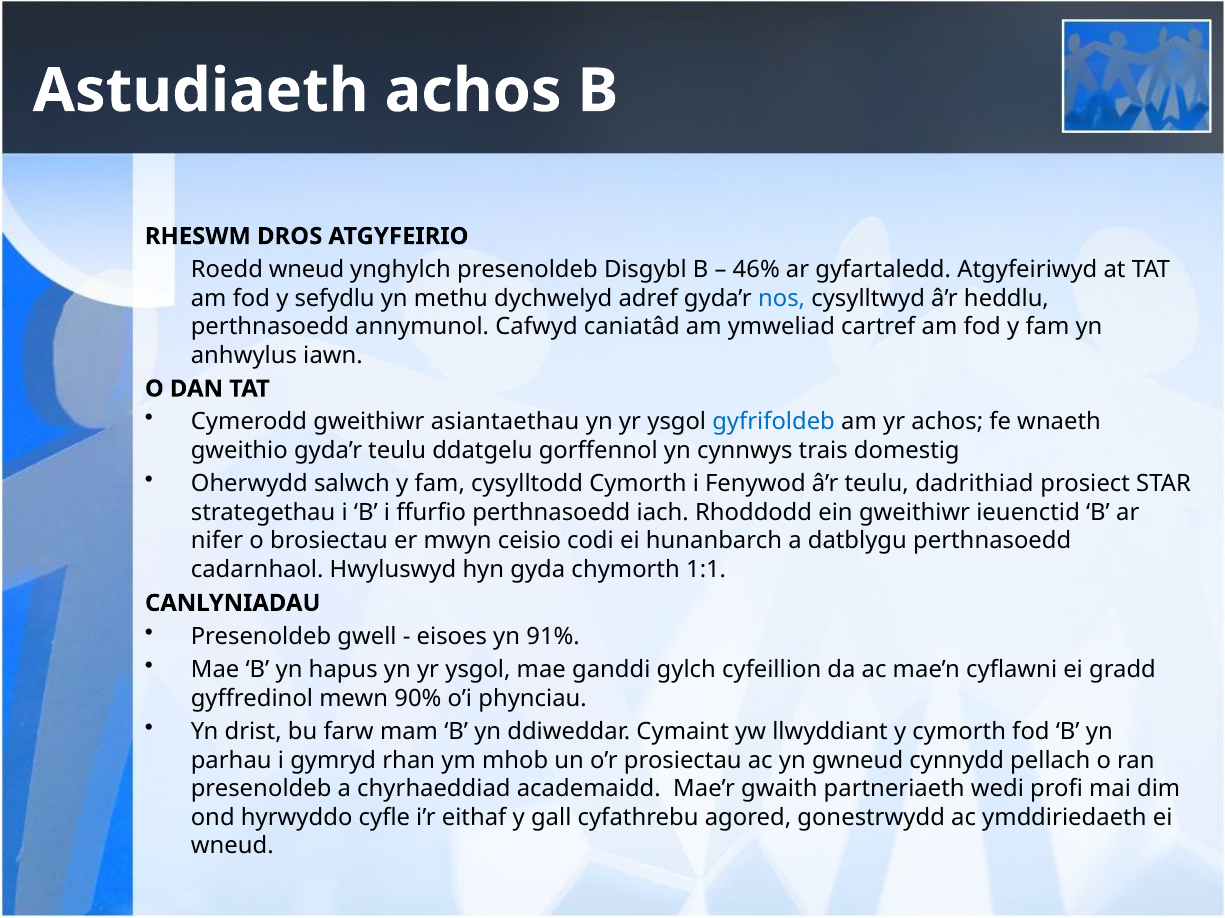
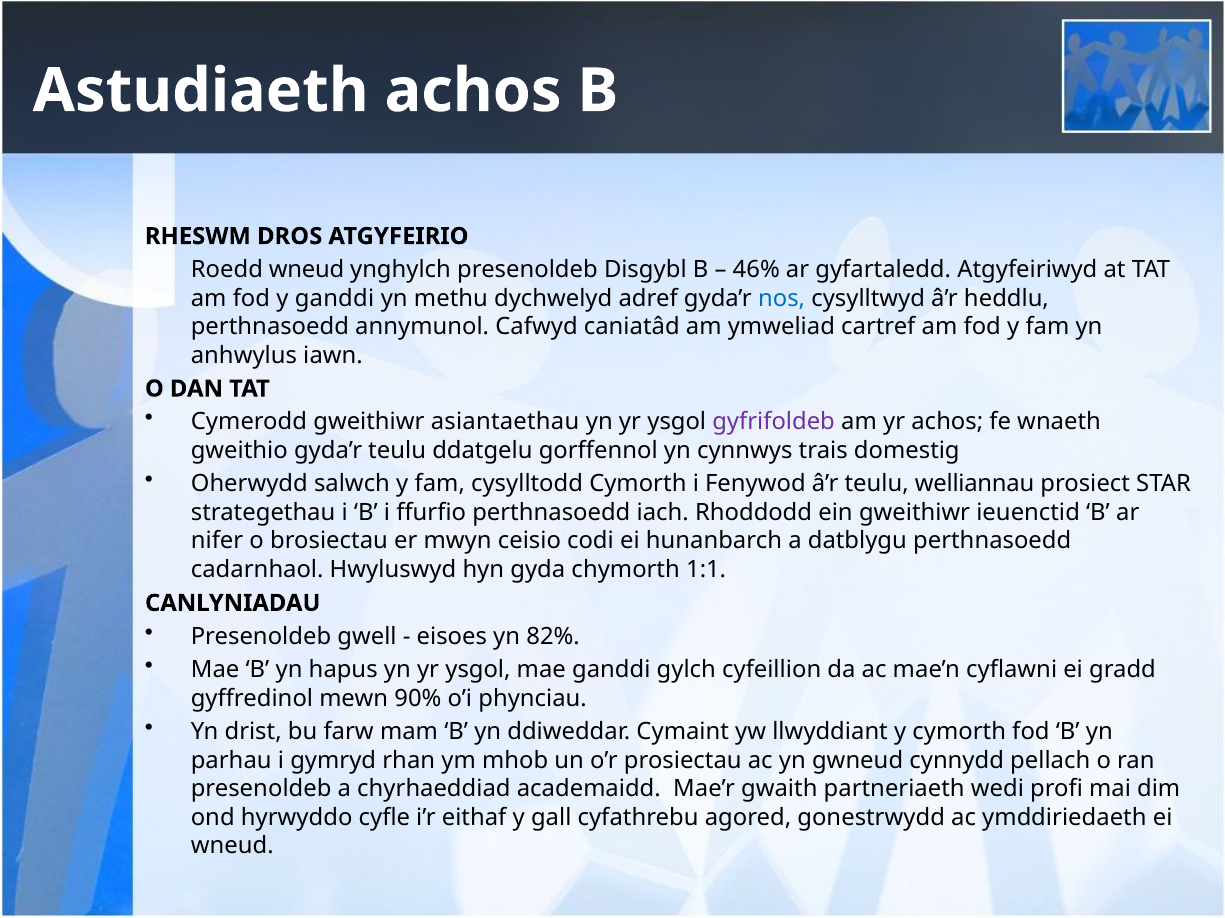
y sefydlu: sefydlu -> ganddi (334, 298)
gyfrifoldeb colour: blue -> purple (774, 422)
dadrithiad: dadrithiad -> welliannau (975, 484)
91%: 91% -> 82% (553, 637)
